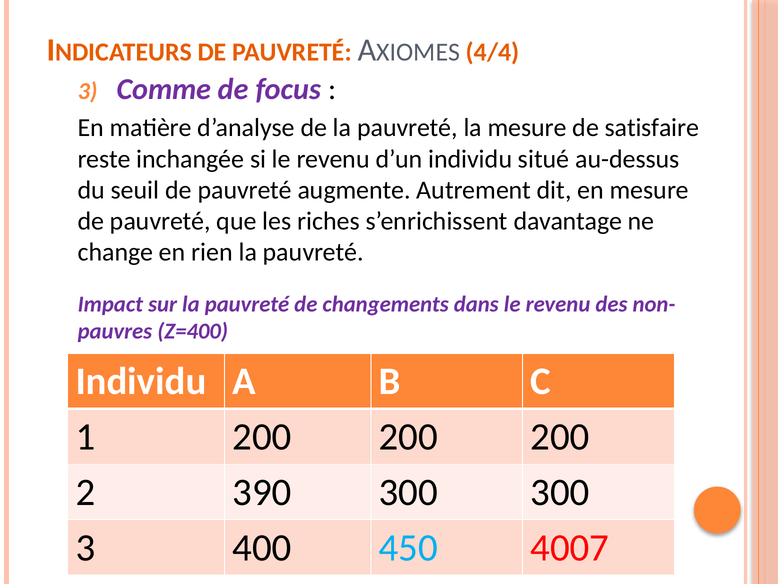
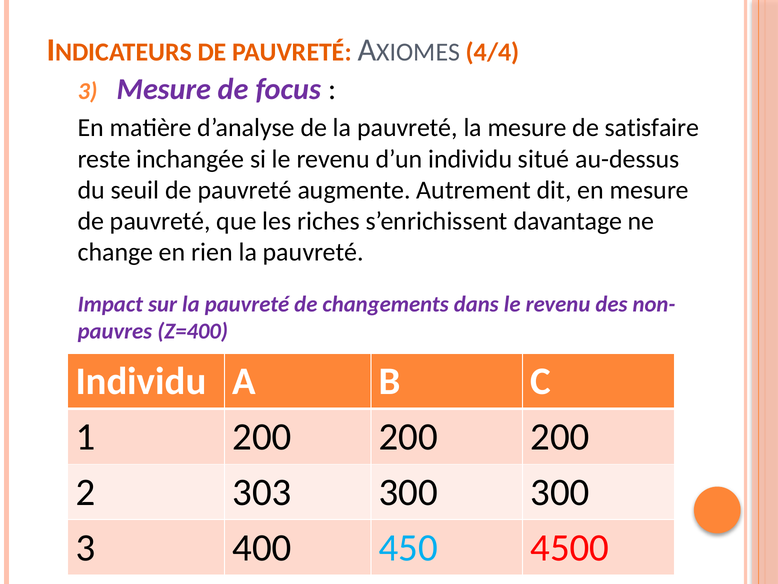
3 Comme: Comme -> Mesure (164, 89)
390: 390 -> 303 (262, 492)
4007: 4007 -> 4500 (570, 547)
